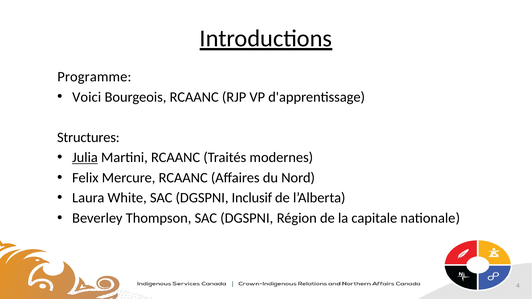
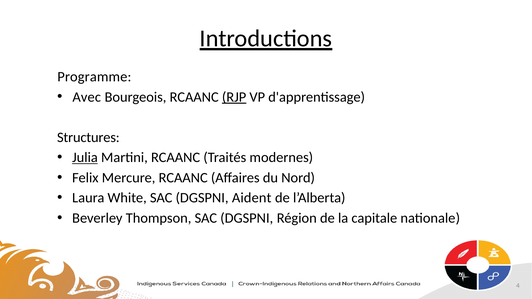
Voici: Voici -> Avec (87, 97)
RJP underline: none -> present (234, 97)
Inclusif: Inclusif -> Aident (252, 198)
